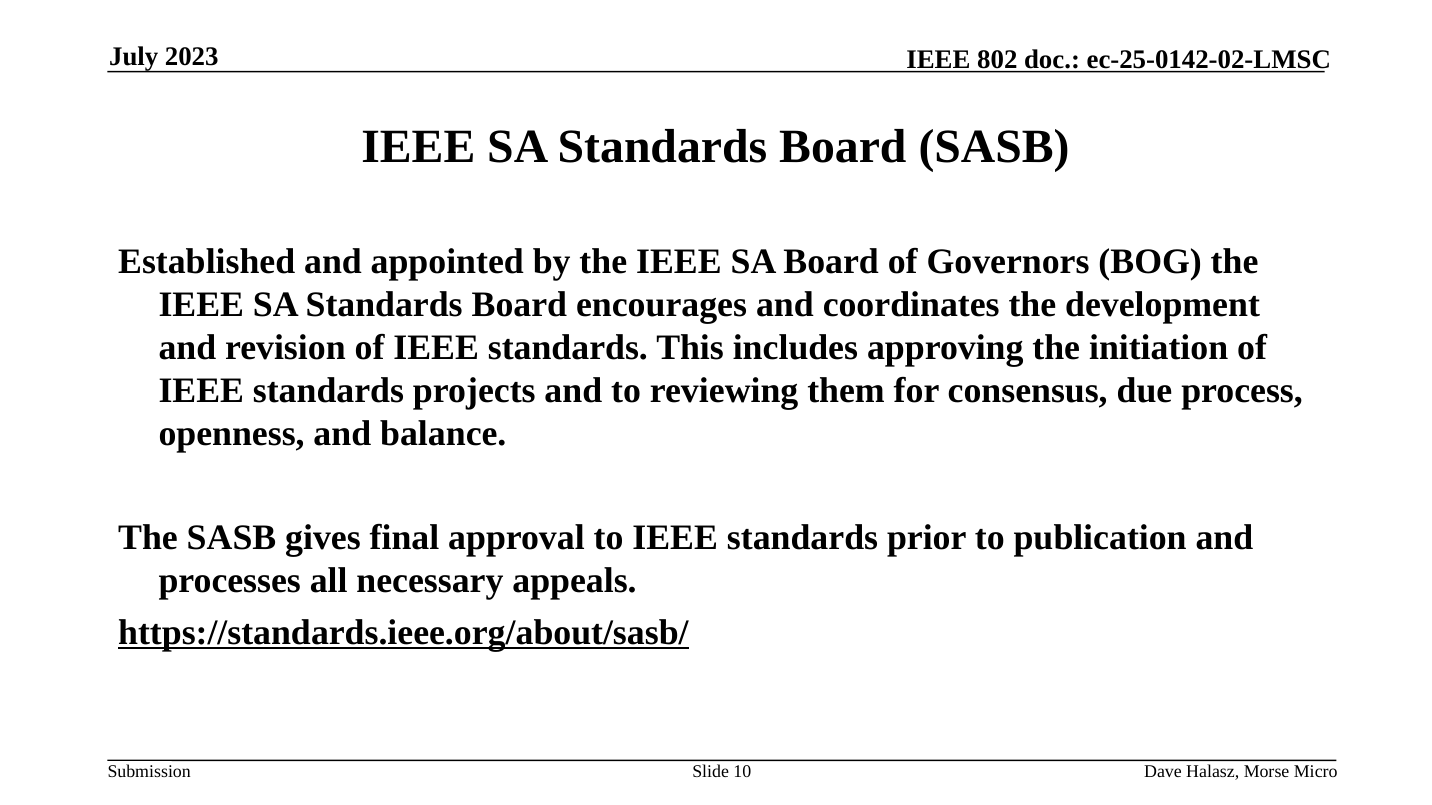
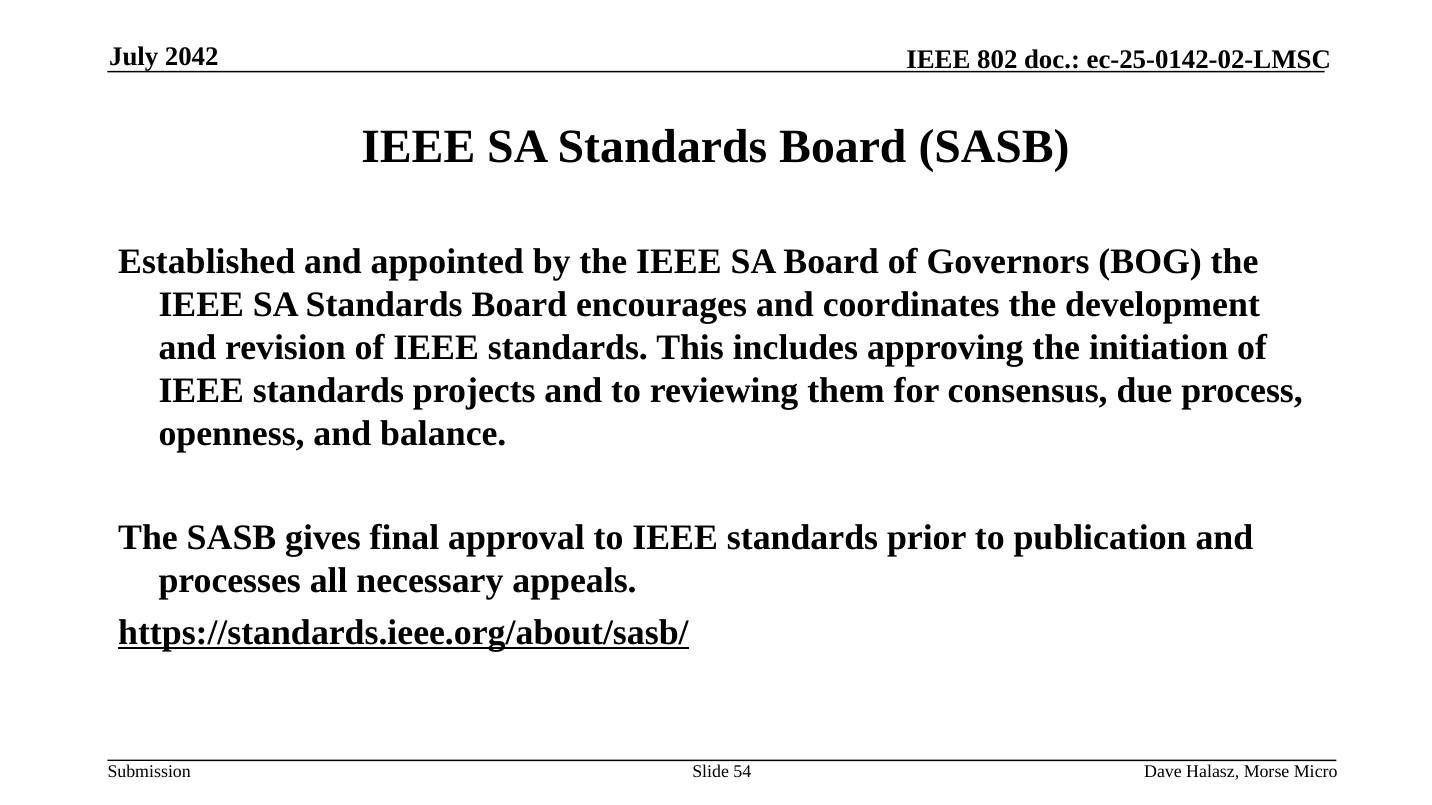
2023: 2023 -> 2042 (192, 57)
10: 10 -> 54 (742, 773)
